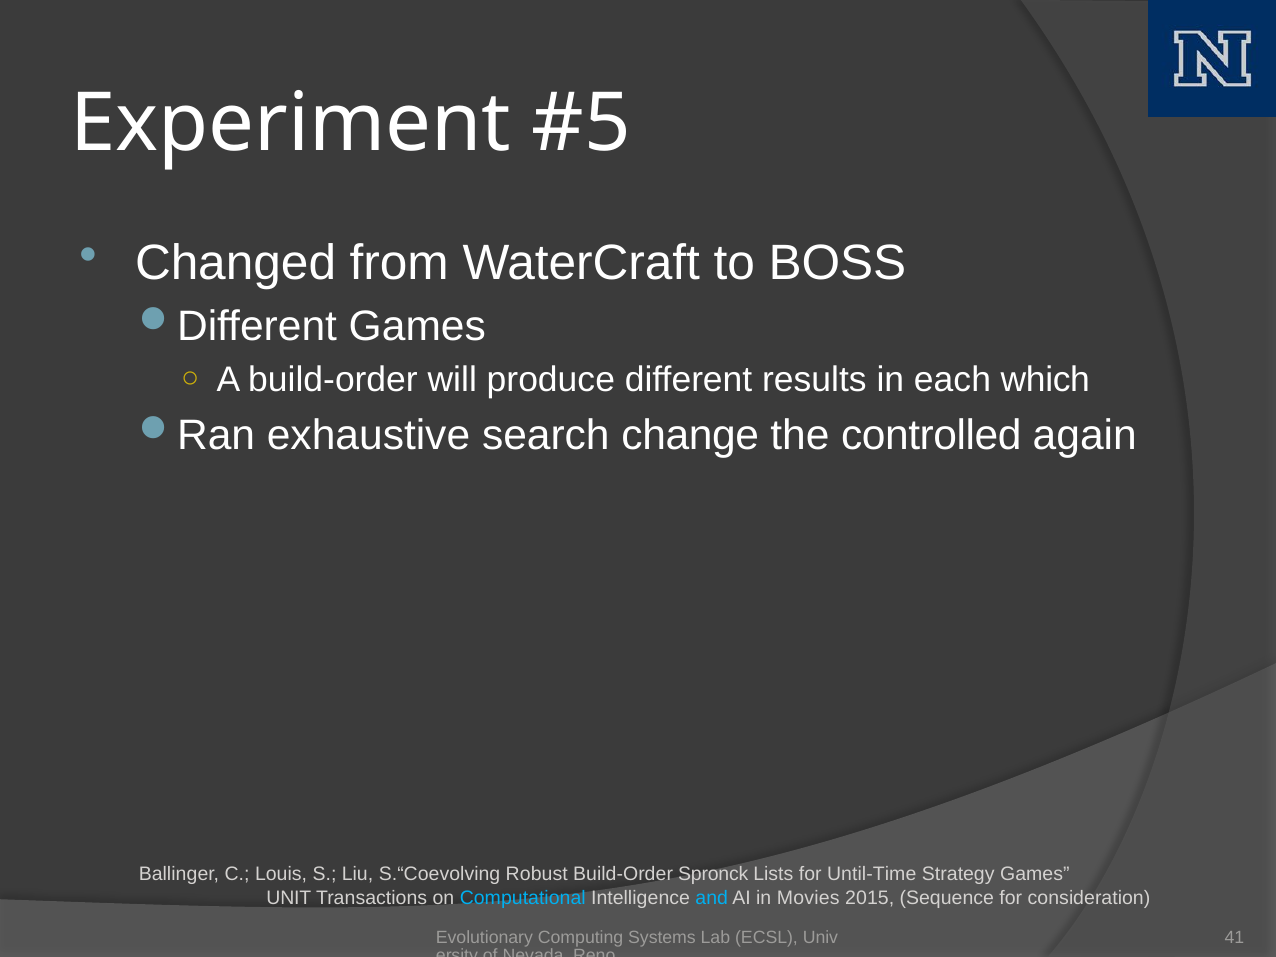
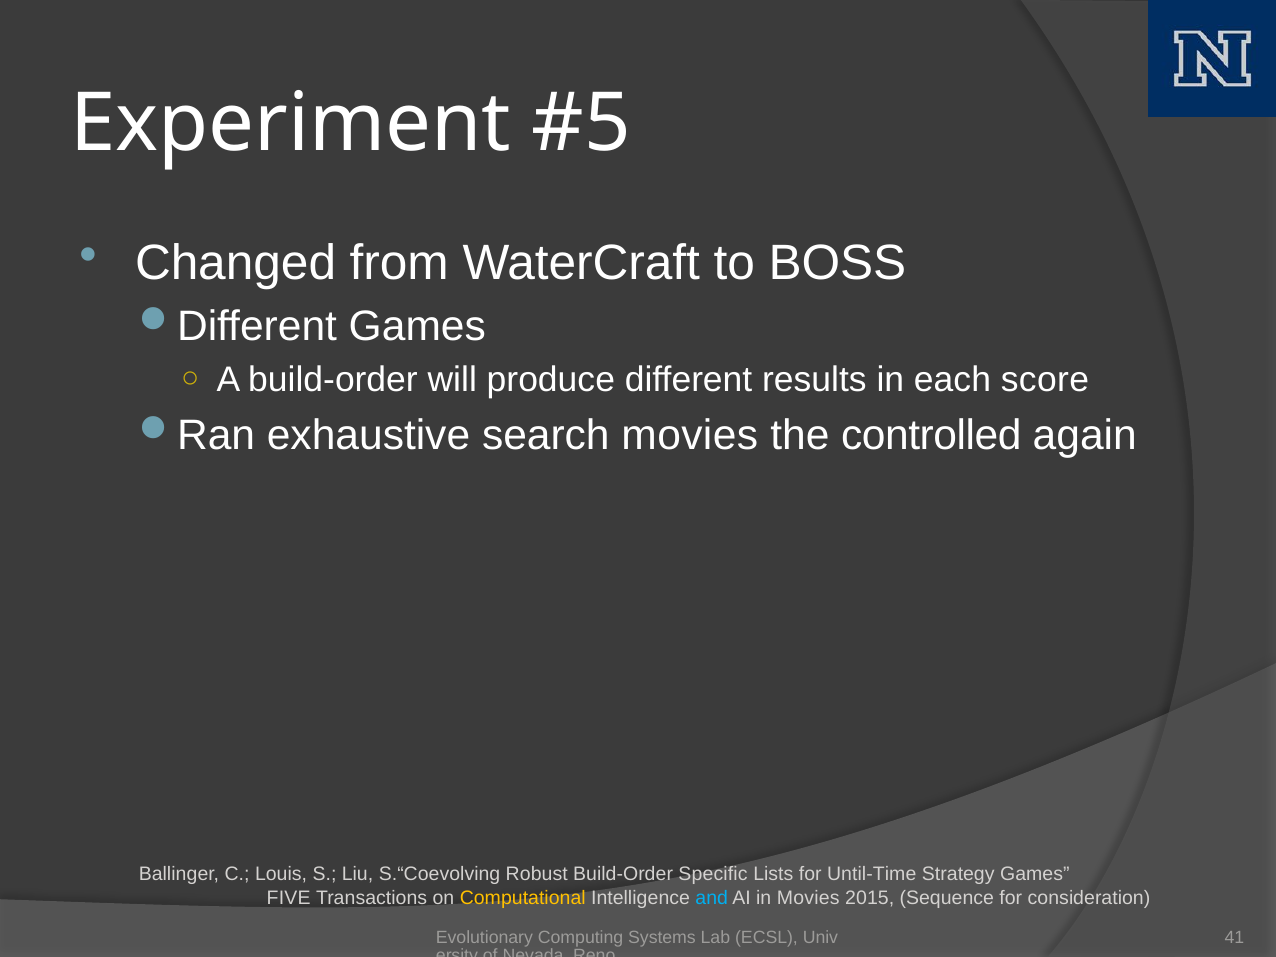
which: which -> score (1045, 379)
search change: change -> movies (690, 435)
Spronck: Spronck -> Specific (713, 874)
UNIT: UNIT -> FIVE (289, 898)
Computational colour: light blue -> yellow (523, 898)
